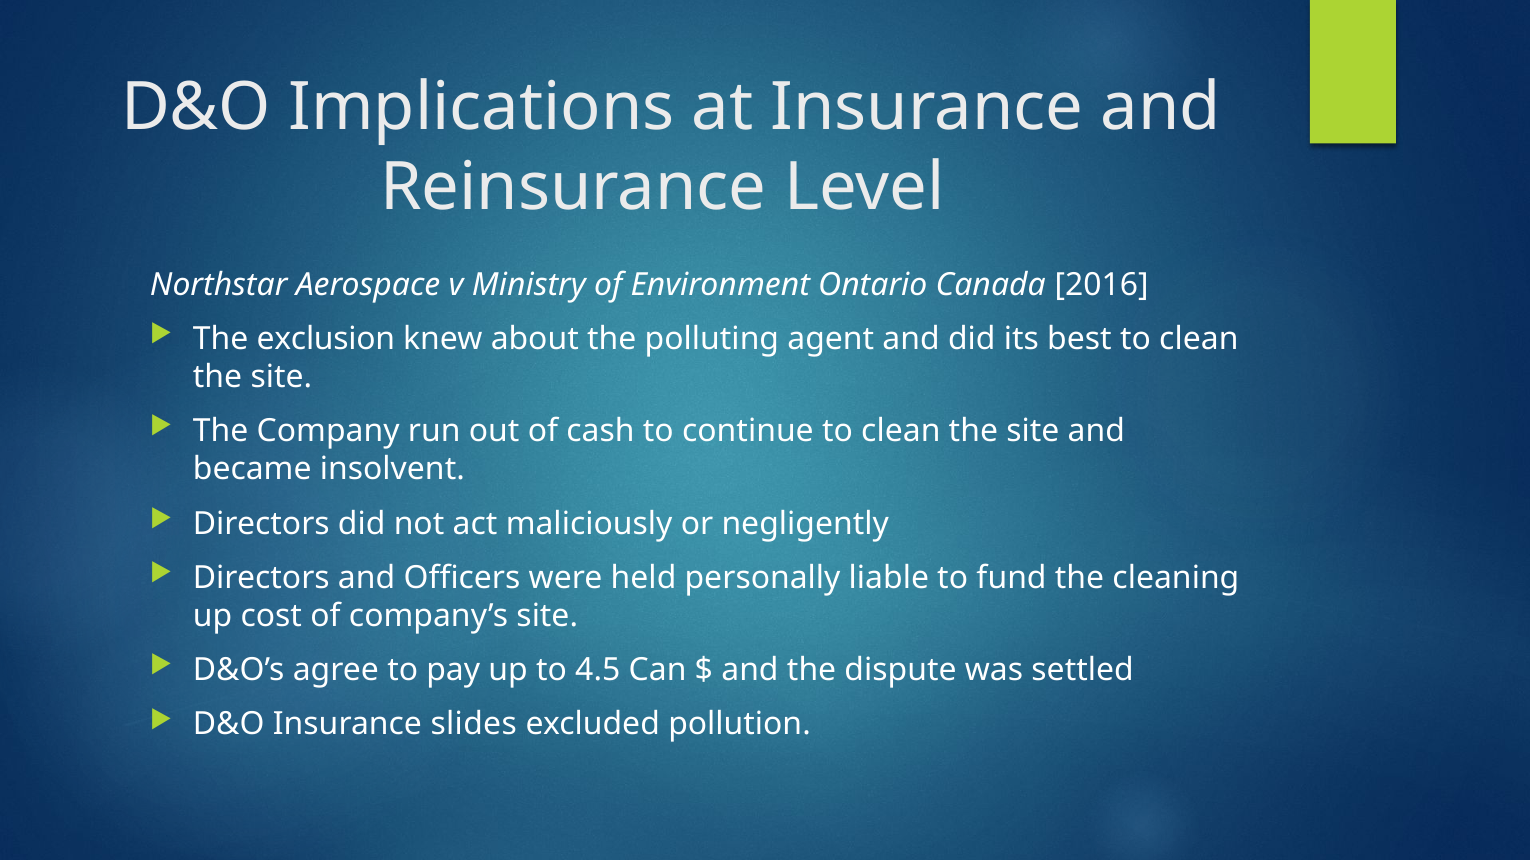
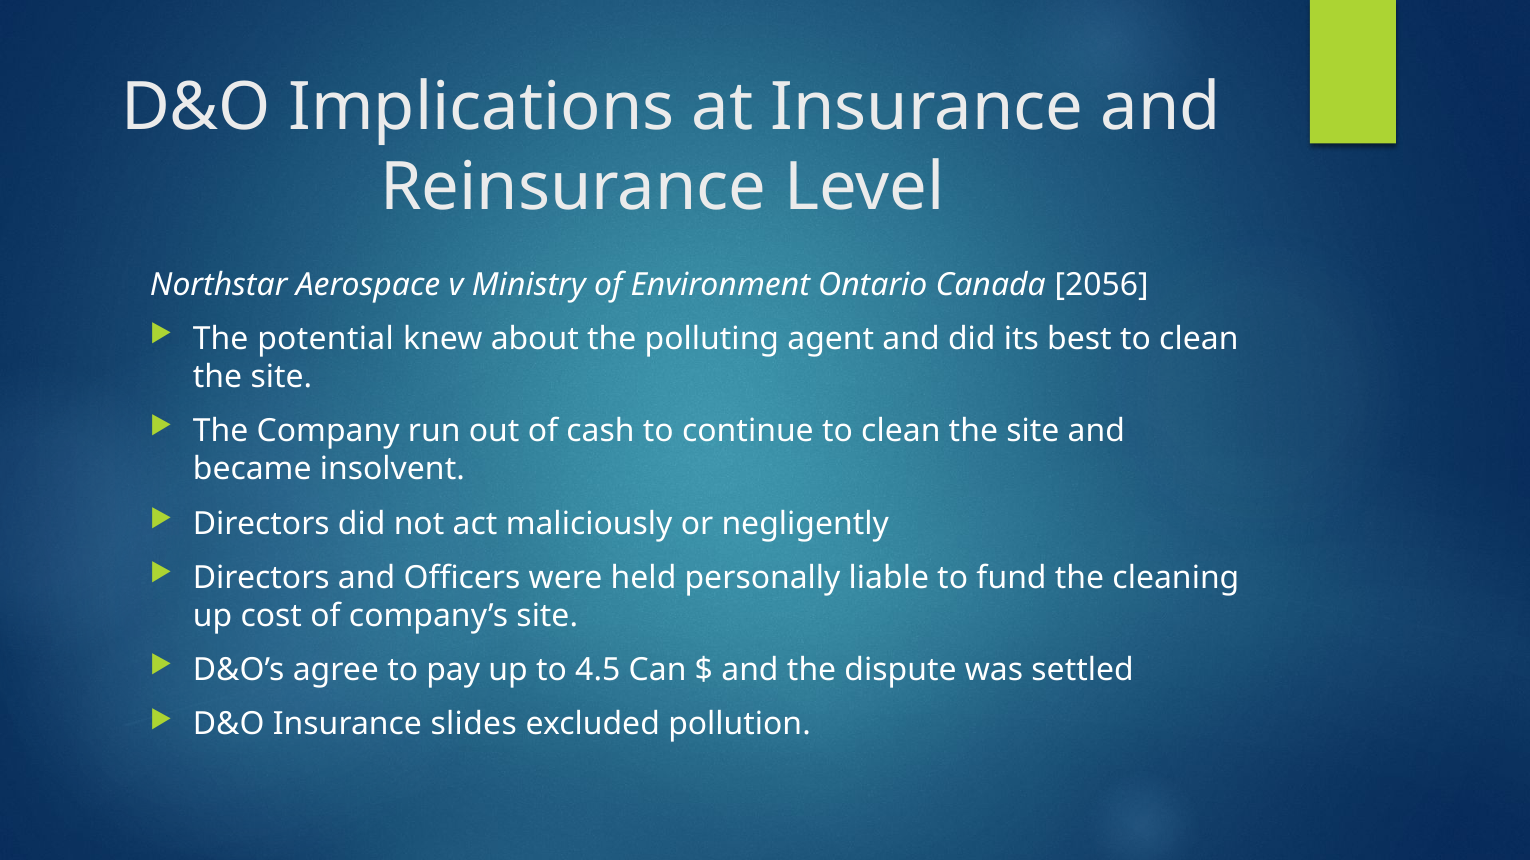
2016: 2016 -> 2056 (1102, 285)
exclusion: exclusion -> potential (326, 339)
